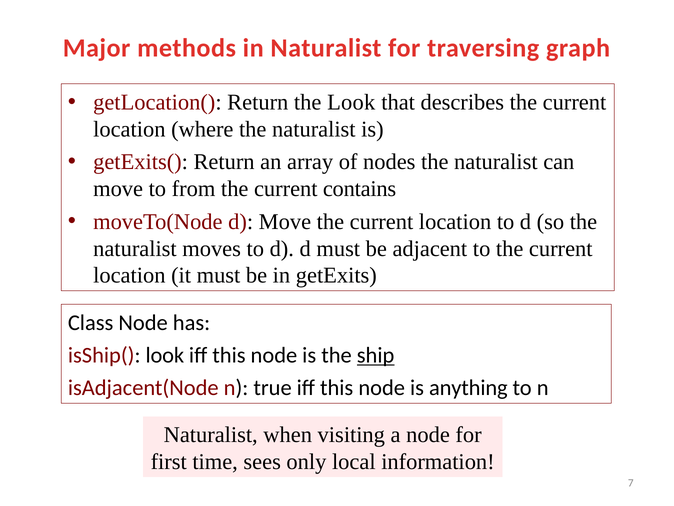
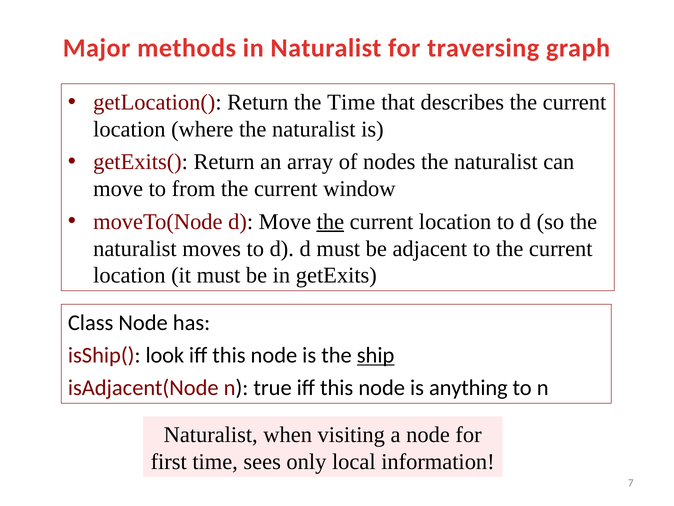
the Look: Look -> Time (351, 102)
contains: contains -> window (359, 189)
the underline: none -> present (330, 221)
